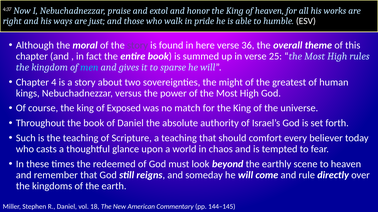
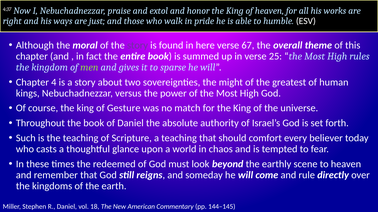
36: 36 -> 67 (248, 45)
men colour: light blue -> light green (89, 67)
Exposed: Exposed -> Gesture (124, 108)
